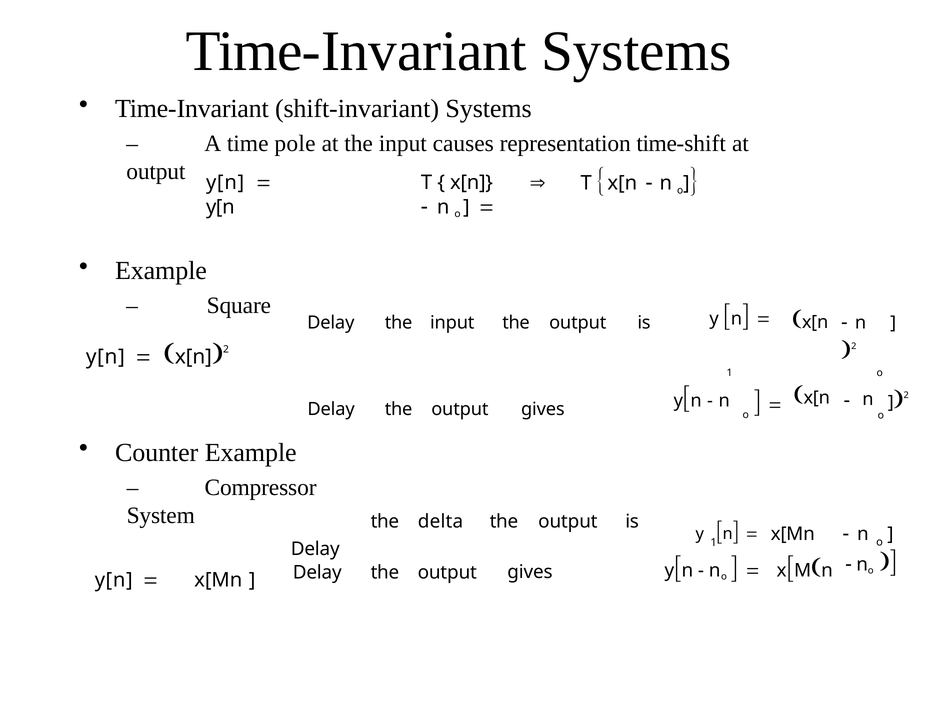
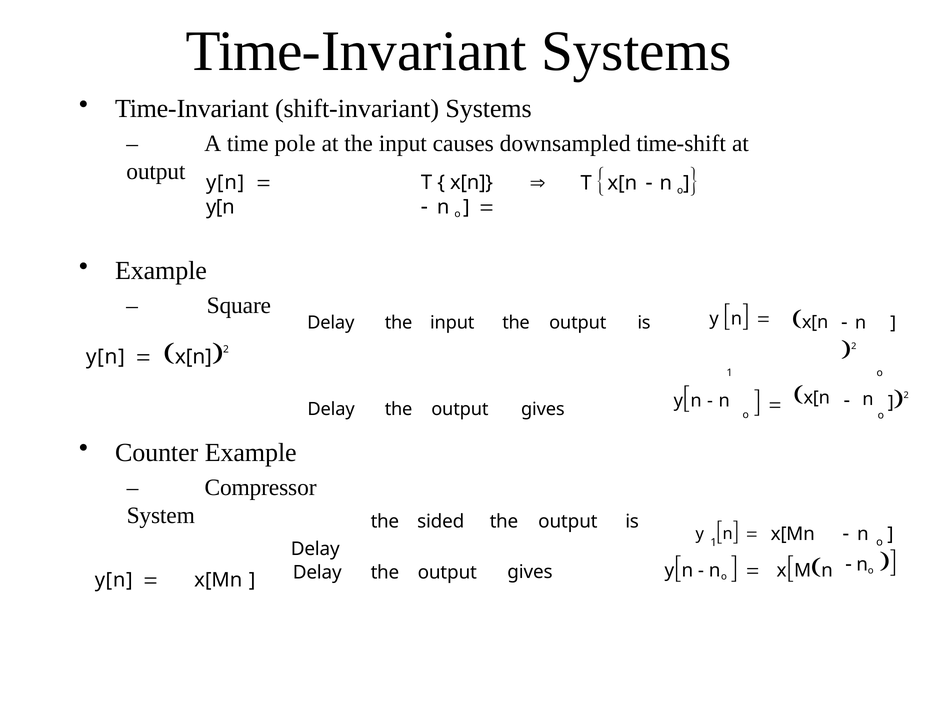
representation: representation -> downsampled (565, 144)
delta: delta -> sided (441, 522)
